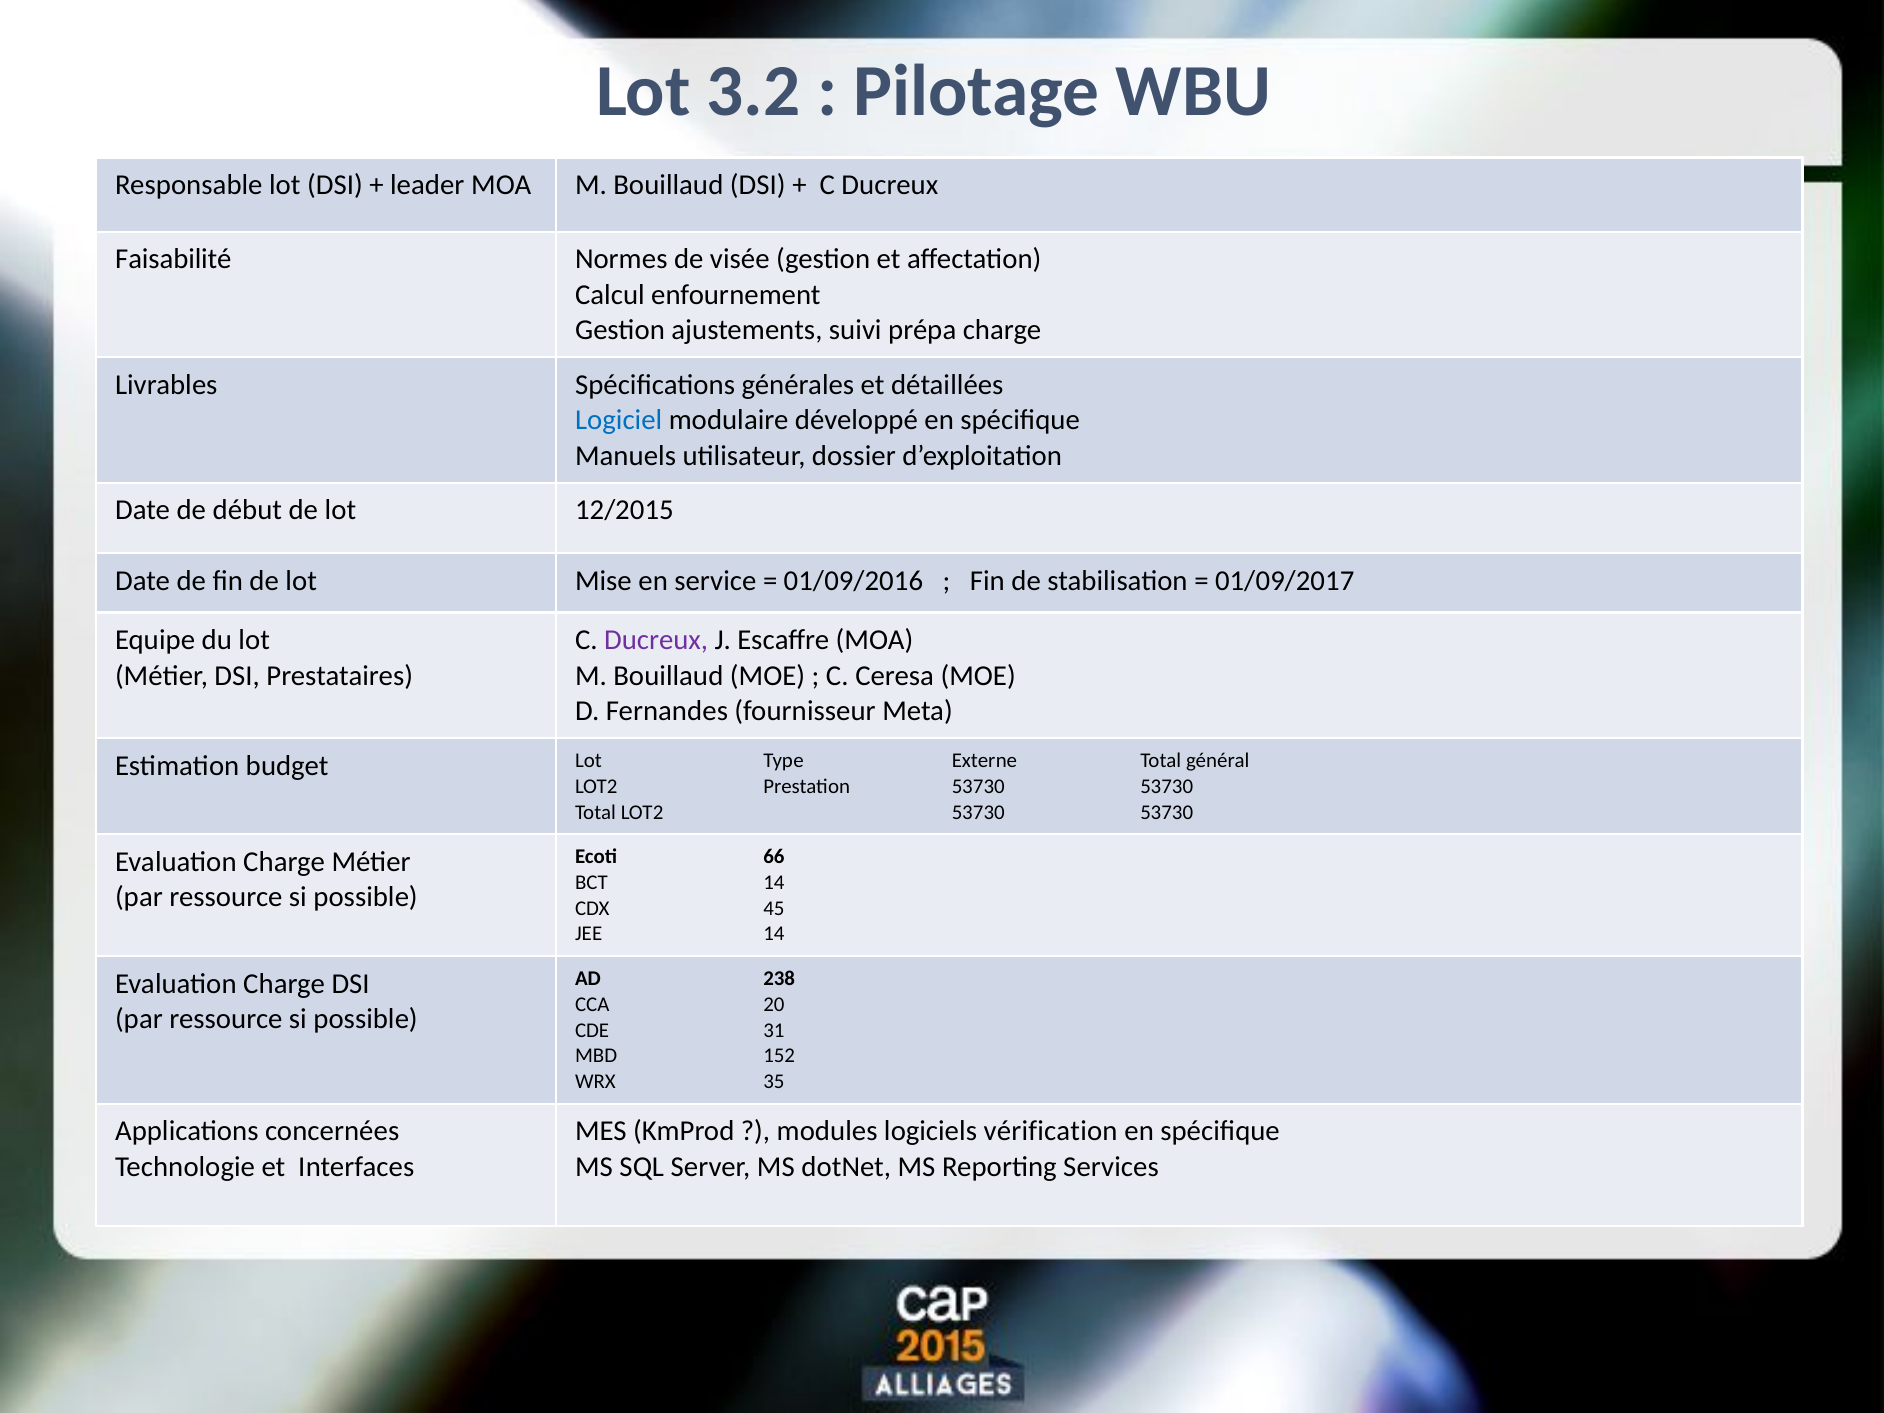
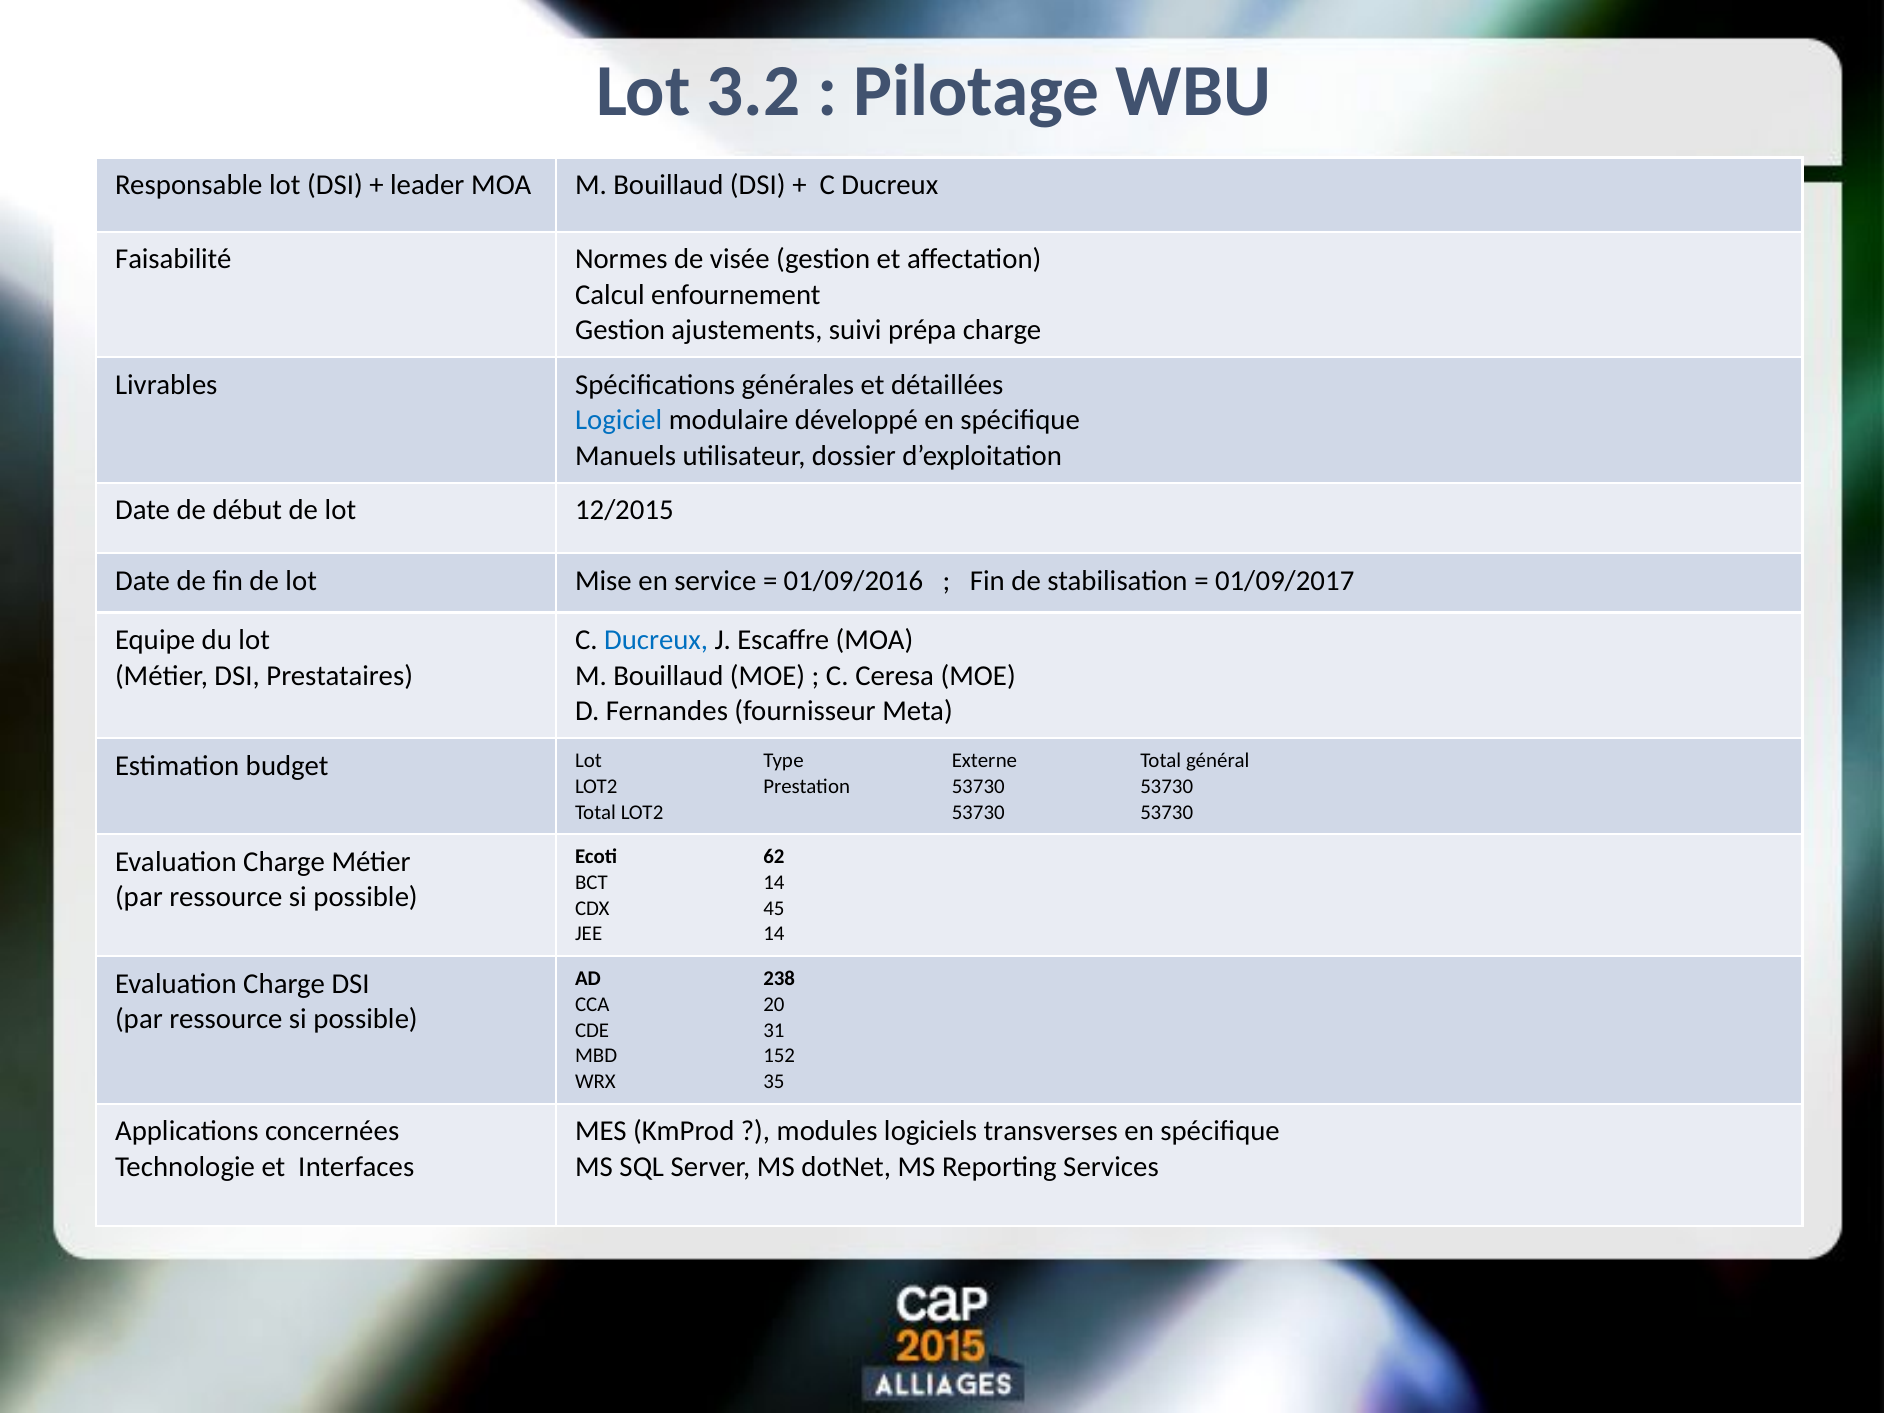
Ducreux colour: purple -> blue (656, 640)
66: 66 -> 62 (774, 857)
vérification: vérification -> transverses (1051, 1131)
